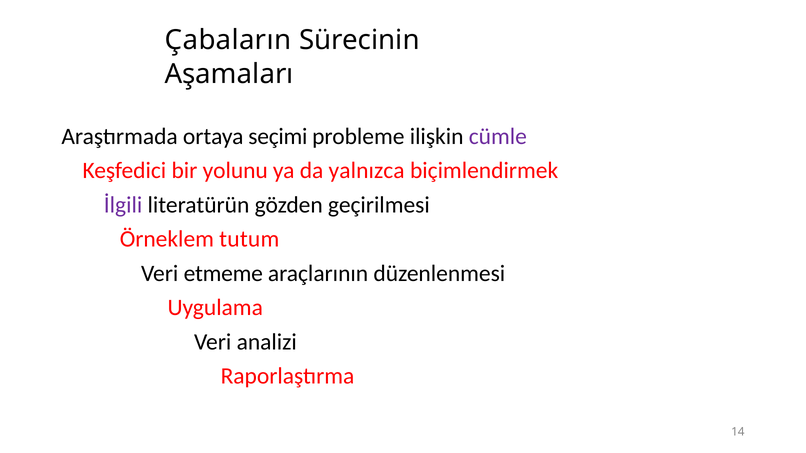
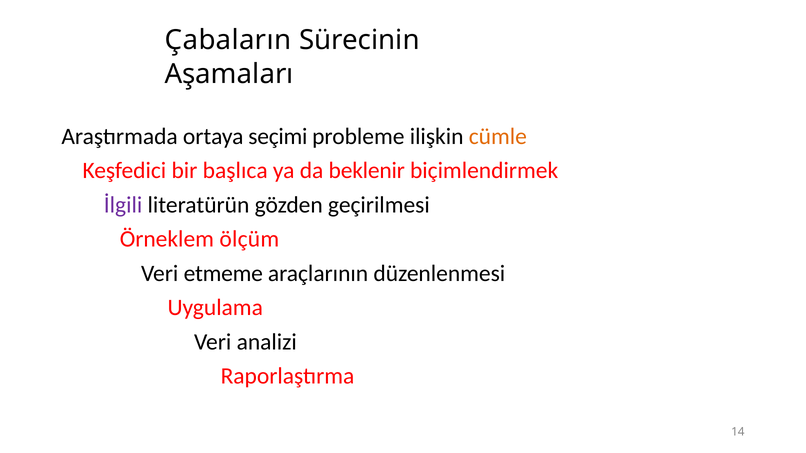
cümle colour: purple -> orange (498, 137)
yolunu: yolunu -> başlıca (235, 171)
yalnızca: yalnızca -> beklenir (367, 171)
tutum: tutum -> ölçüm (249, 239)
